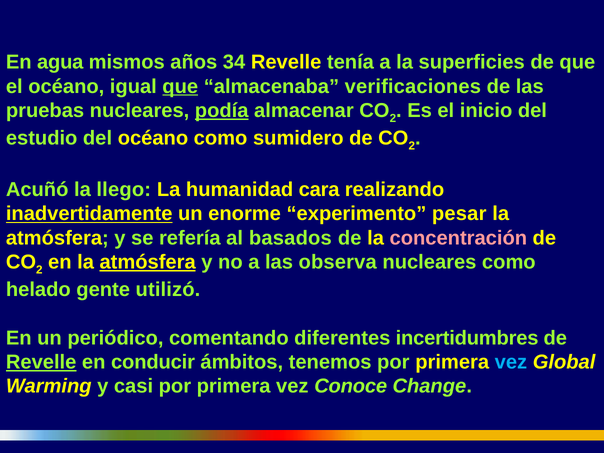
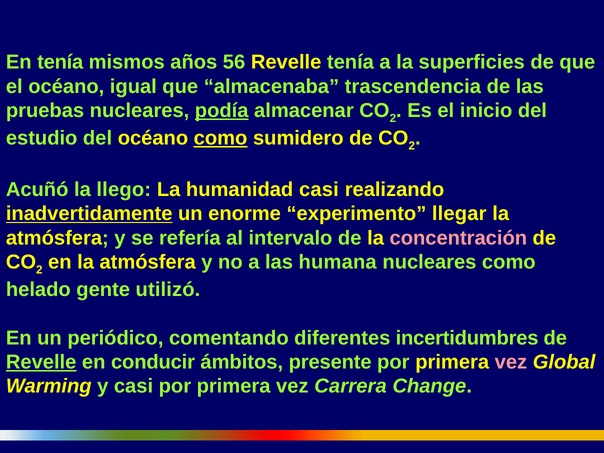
En agua: agua -> tenía (60, 62)
34: 34 -> 56 (234, 62)
que underline: present -> none (180, 86)
verificaciones: verificaciones -> trascendencia (413, 86)
como underline: none -> present (221, 138)
humanidad cara: cara -> casi (319, 190)
pesar: pesar -> llegar (459, 214)
basados: basados -> intervalo (290, 238)
atmósfera underline: present -> none (148, 262)
observa: observa -> humana (338, 262)
tenemos: tenemos -> presente (330, 362)
vez colour: light blue -> pink (511, 362)
Conoce: Conoce -> Carrera (351, 386)
